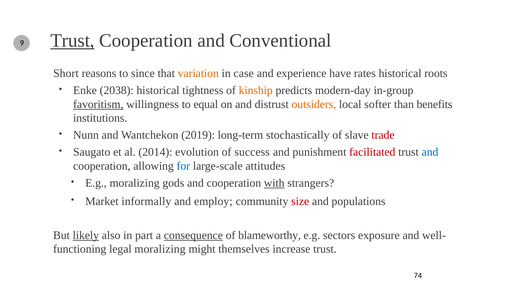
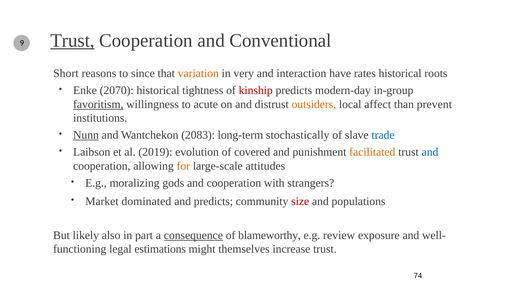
case: case -> very (244, 73)
experience: experience -> interaction (301, 73)
2038: 2038 -> 2070 (117, 90)
kinship colour: orange -> red (256, 90)
equal: equal -> acute (206, 104)
softer: softer -> affect (378, 104)
benefits: benefits -> prevent (434, 104)
Nunn underline: none -> present (86, 135)
2019: 2019 -> 2083 (198, 135)
trade colour: red -> blue (383, 135)
Saugato: Saugato -> Laibson (92, 152)
2014: 2014 -> 2019 (155, 152)
success: success -> covered (252, 152)
facilitated colour: red -> orange (372, 152)
for colour: blue -> orange (183, 166)
with underline: present -> none (274, 183)
informally: informally -> dominated (146, 201)
and employ: employ -> predicts (213, 201)
likely underline: present -> none (86, 235)
sectors: sectors -> review (339, 235)
legal moralizing: moralizing -> estimations (160, 249)
